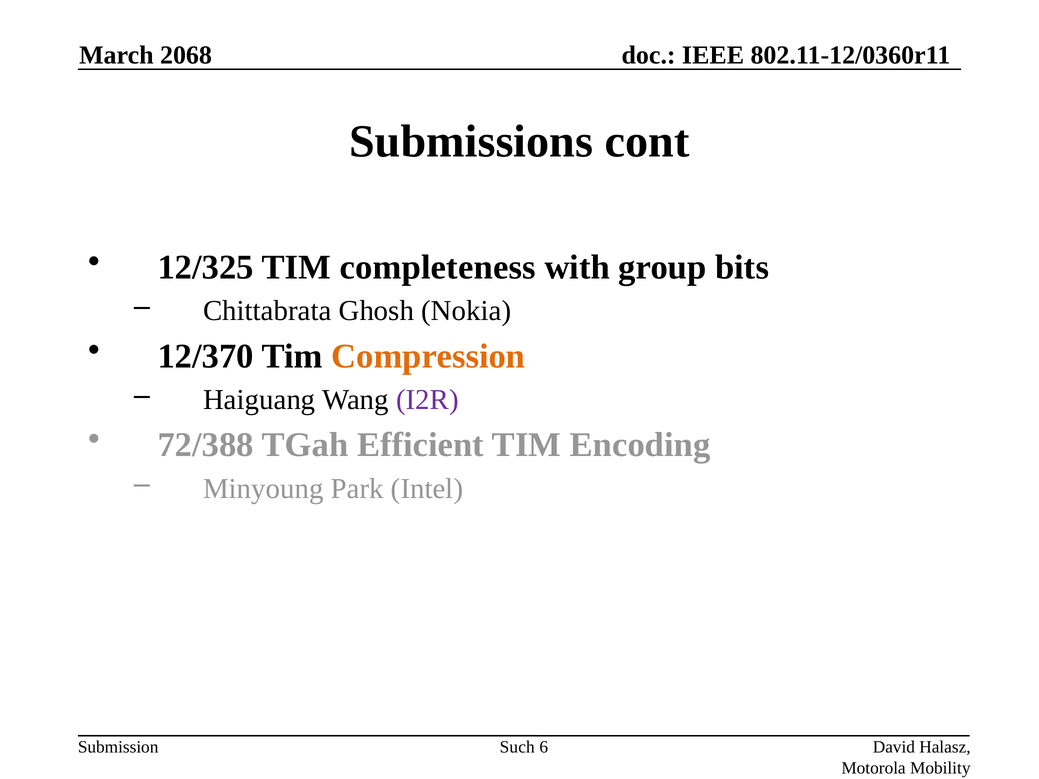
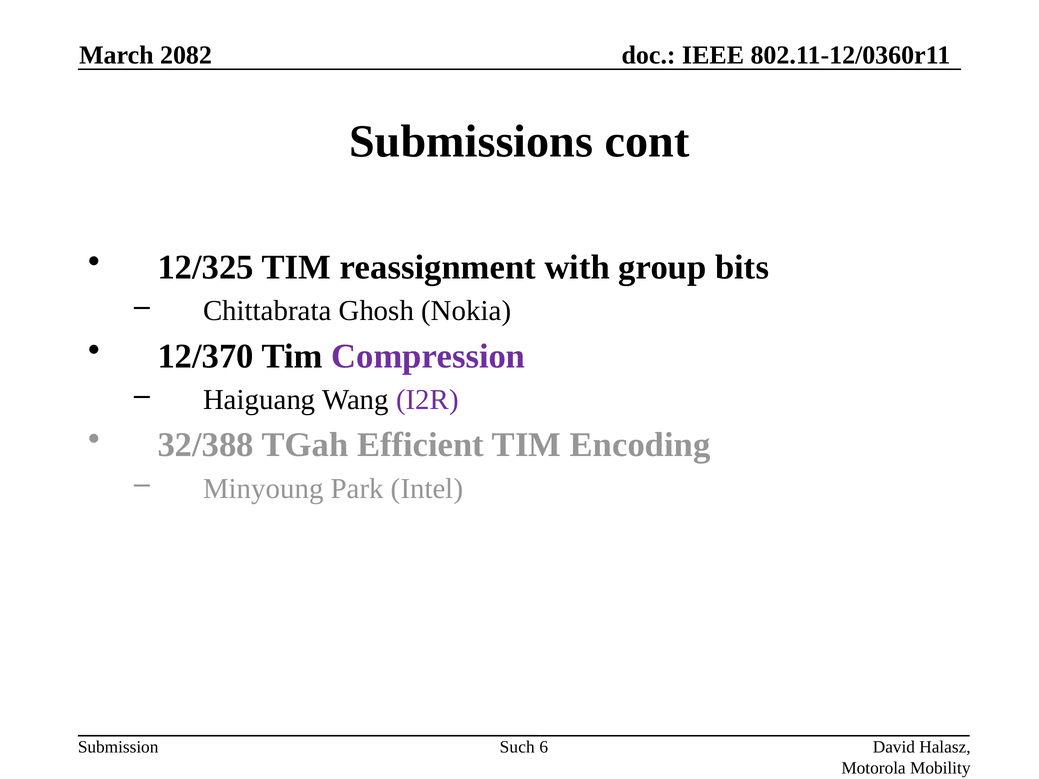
2068: 2068 -> 2082 (186, 55)
completeness: completeness -> reassignment (438, 267)
Compression colour: orange -> purple (428, 356)
72/388: 72/388 -> 32/388 (206, 445)
